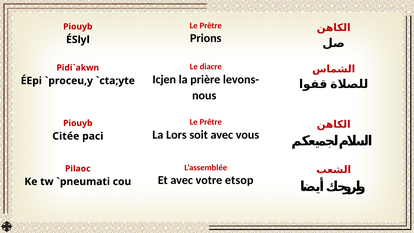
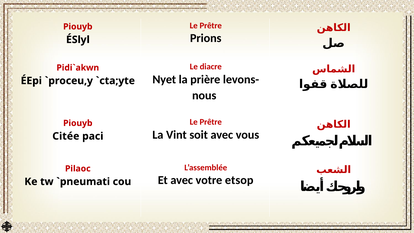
Icjen: Icjen -> Nyet (164, 79)
Lors: Lors -> Vint (176, 135)
